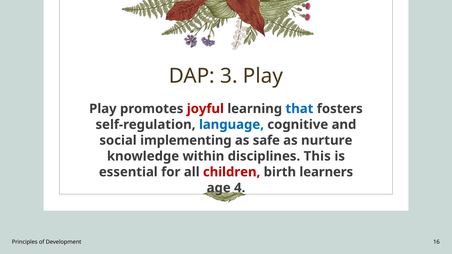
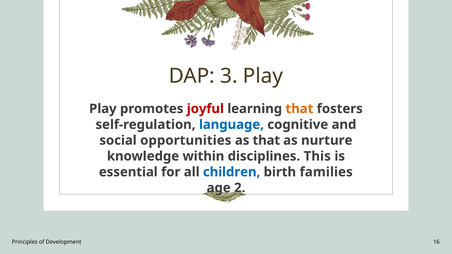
that colour: blue -> orange (299, 109)
implementing: implementing -> opportunities (186, 140)
as safe: safe -> that (266, 140)
children colour: red -> blue (232, 172)
learners: learners -> families (326, 172)
4: 4 -> 2 (240, 188)
